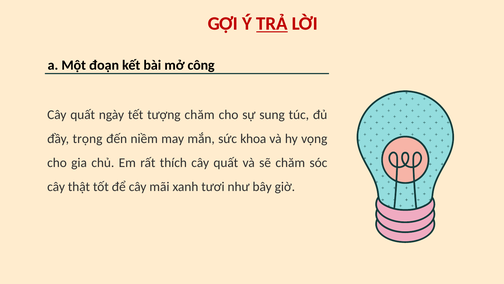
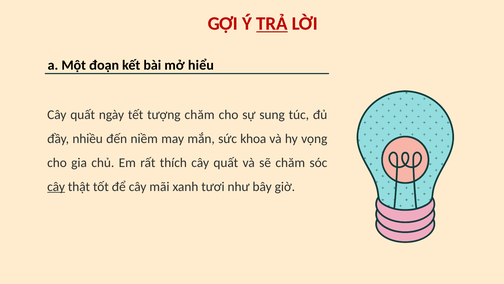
công: công -> hiểu (201, 65)
trọng: trọng -> nhiều (88, 138)
cây underline: none -> present (56, 186)
